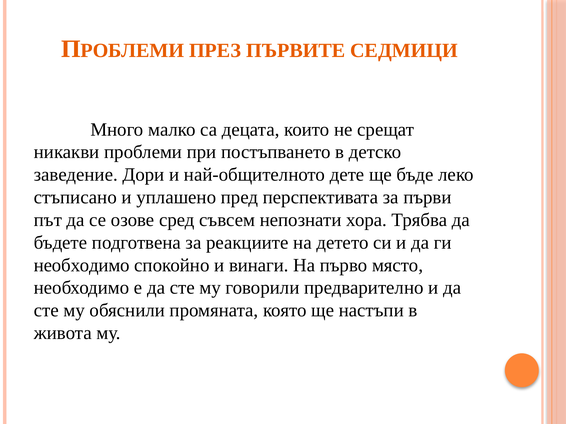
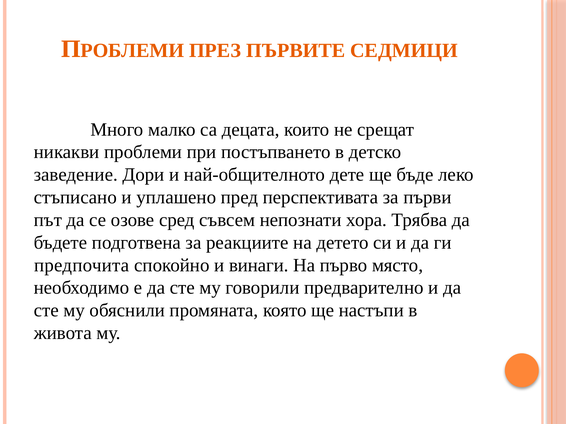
необходимо: необходимо -> предпочита (82, 265)
